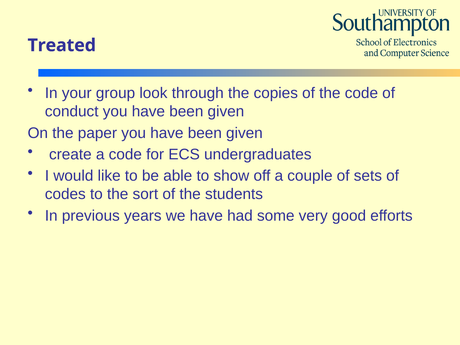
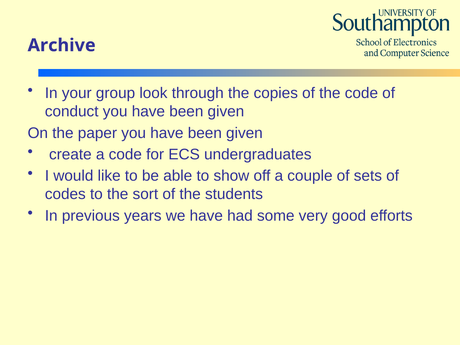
Treated: Treated -> Archive (62, 45)
